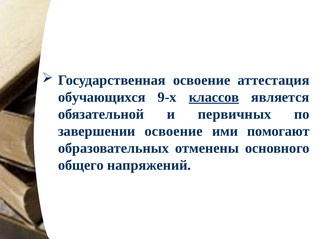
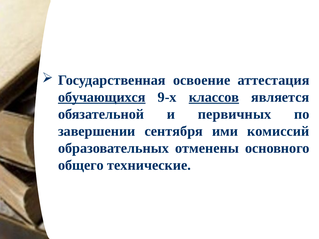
обучающихся underline: none -> present (102, 97)
завершении освоение: освоение -> сентября (174, 131)
помогают: помогают -> комиссий (278, 131)
напряжений: напряжений -> технические (149, 165)
